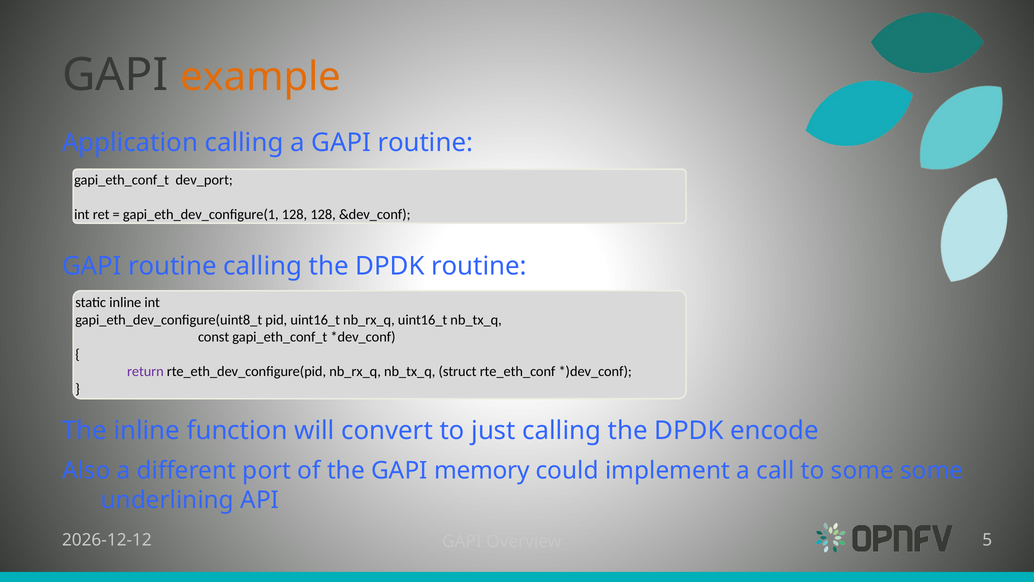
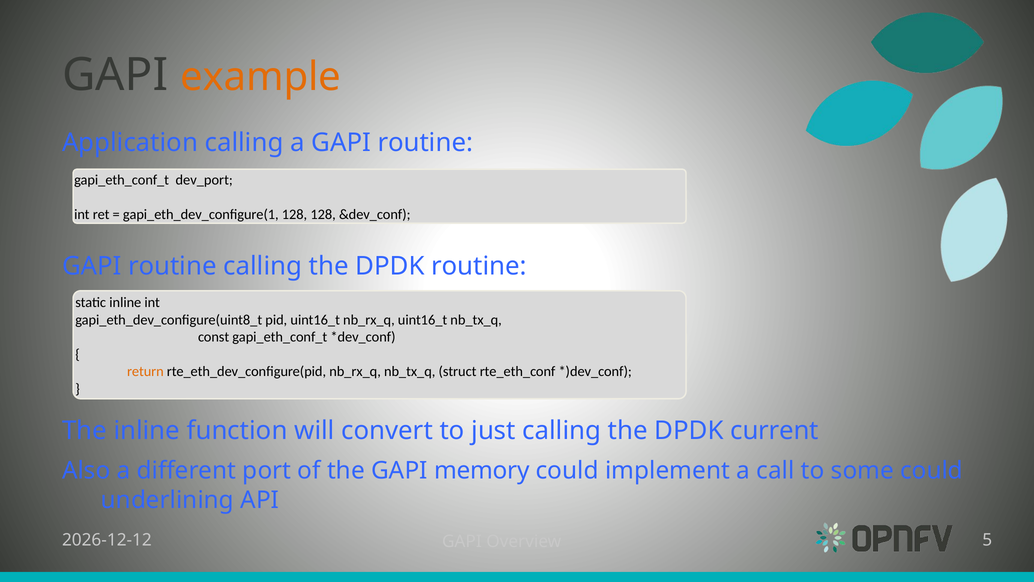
return colour: purple -> orange (145, 371)
encode: encode -> current (775, 430)
some some: some -> could (932, 470)
